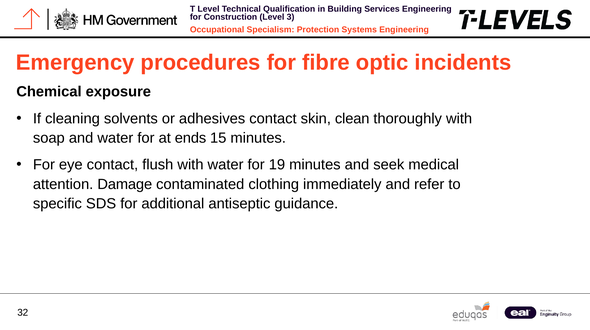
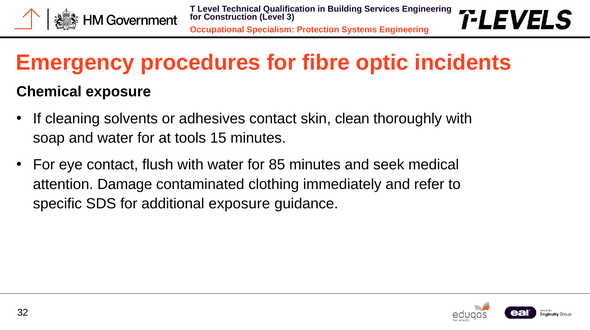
ends: ends -> tools (190, 138)
19: 19 -> 85 (277, 165)
additional antiseptic: antiseptic -> exposure (239, 203)
